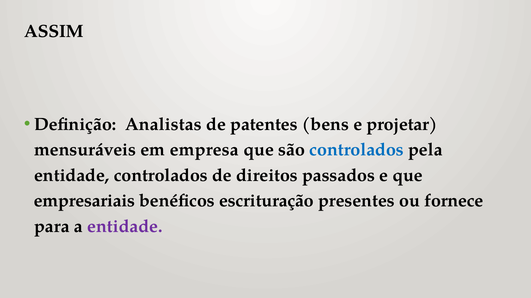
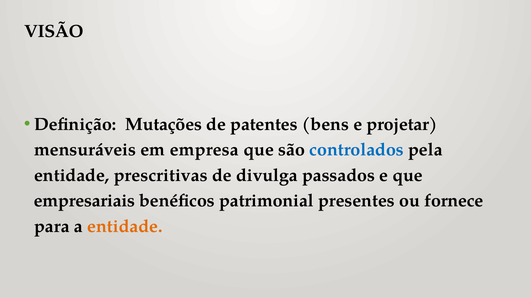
ASSIM: ASSIM -> VISÃO (54, 32)
Analistas: Analistas -> Mutações (164, 125)
entidade controlados: controlados -> prescritivas (161, 176)
direitos: direitos -> divulga (267, 176)
escrituração: escrituração -> patrimonial (266, 201)
entidade colour: purple -> orange (125, 227)
